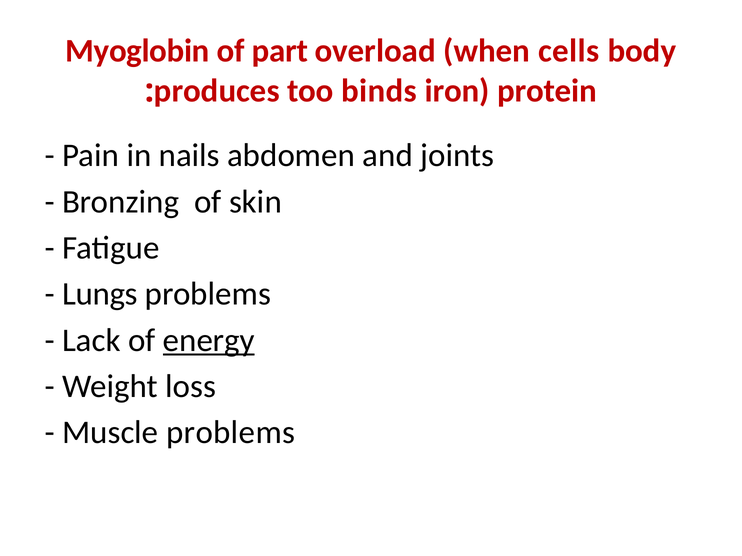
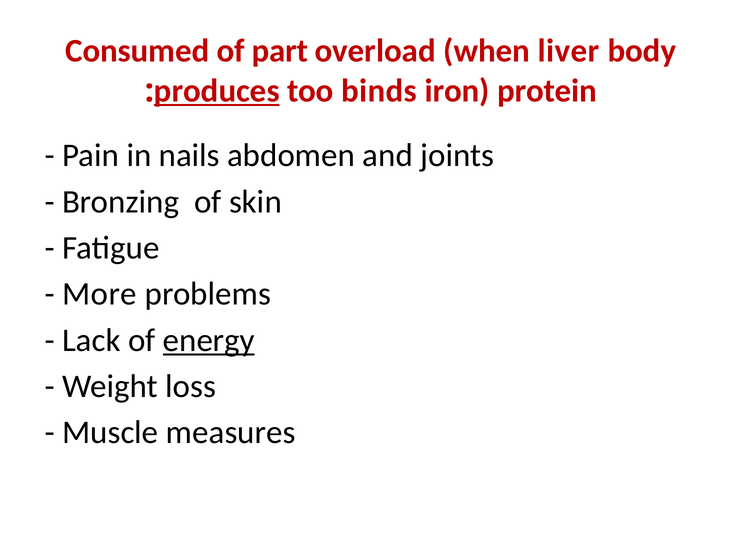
Myoglobin: Myoglobin -> Consumed (137, 51)
cells: cells -> liver (569, 51)
produces underline: none -> present (217, 91)
Lungs: Lungs -> More (100, 294)
Muscle problems: problems -> measures (231, 433)
